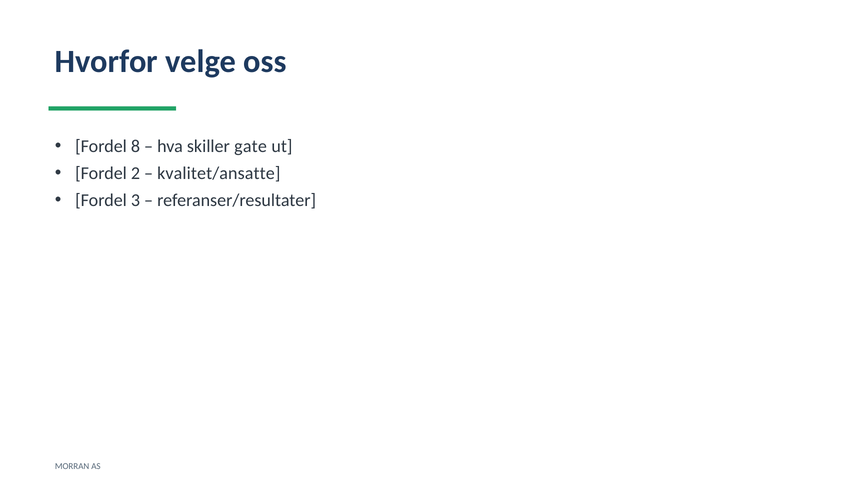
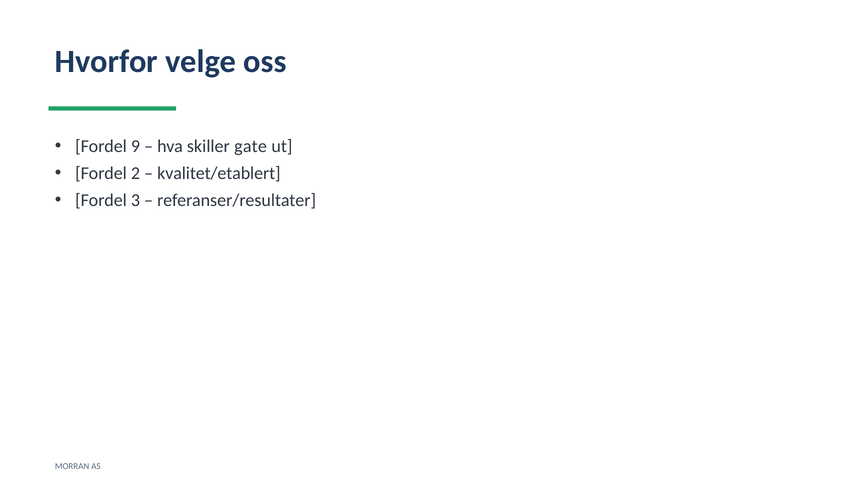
8: 8 -> 9 (135, 146)
kvalitet/ansatte: kvalitet/ansatte -> kvalitet/etablert (219, 173)
